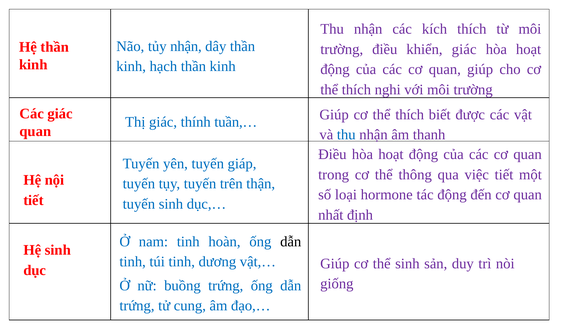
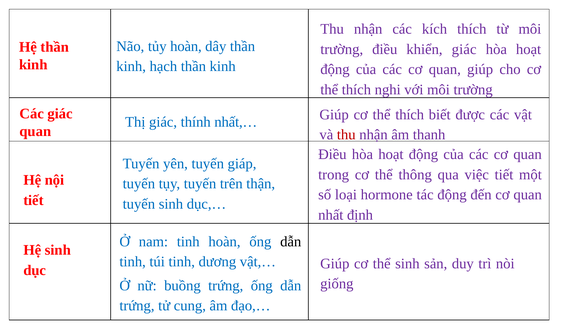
tủy nhận: nhận -> hoàn (186, 46)
tuần,…: tuần,… -> nhất,… (236, 122)
thu colour: blue -> red (346, 135)
